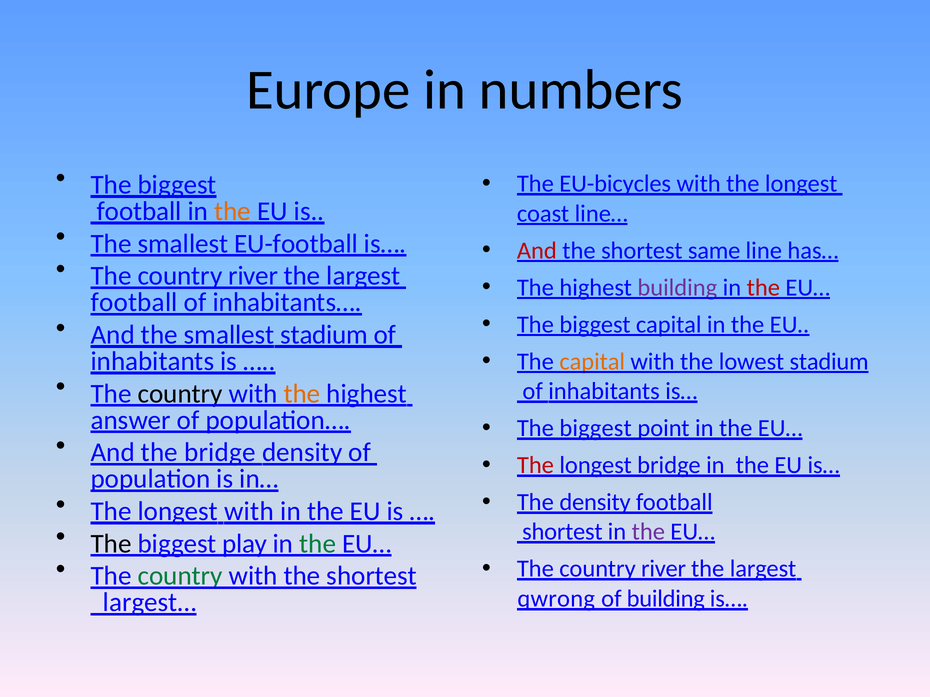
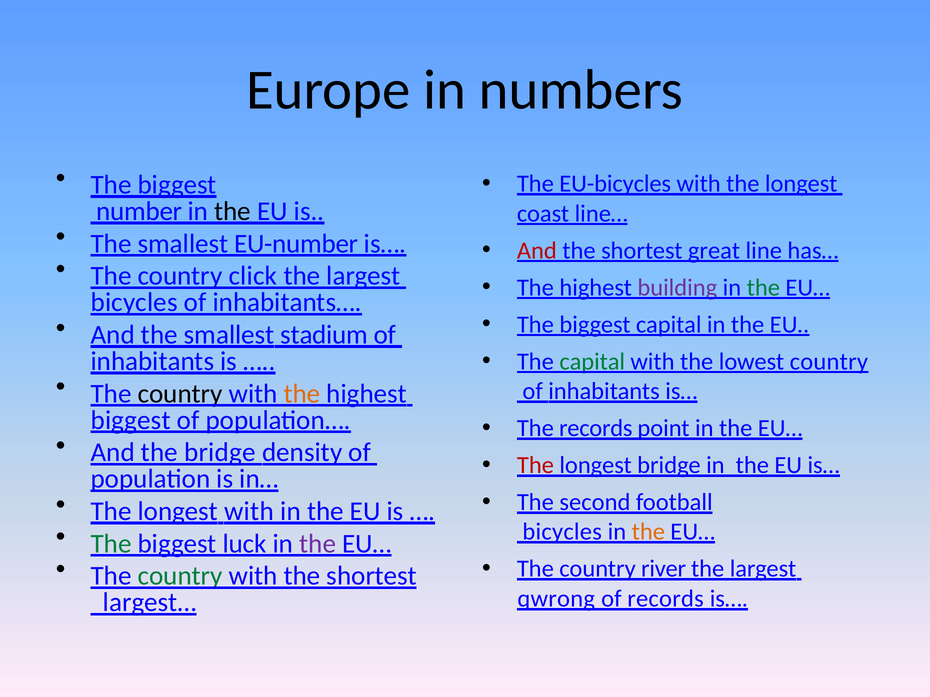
football: football -> number (139, 212)
the colour: orange -> black (233, 212)
EU-football: EU-football -> EU-number (296, 244)
same: same -> great (714, 251)
river: river -> click (253, 276)
the colour: red -> green (763, 288)
football: football -> bicycles (134, 303)
capital colour: orange -> green (592, 362)
lowest stadium: stadium -> country (829, 362)
answer: answer -> biggest (131, 420)
biggest: biggest -> records (596, 428)
The density: density -> second (595, 502)
shortest: shortest -> bicycles (562, 532)
the colour: purple -> orange (648, 532)
The colour: black -> green (111, 544)
play: play -> luck (245, 544)
the colour: green -> purple (318, 544)
of building: building -> records (666, 599)
